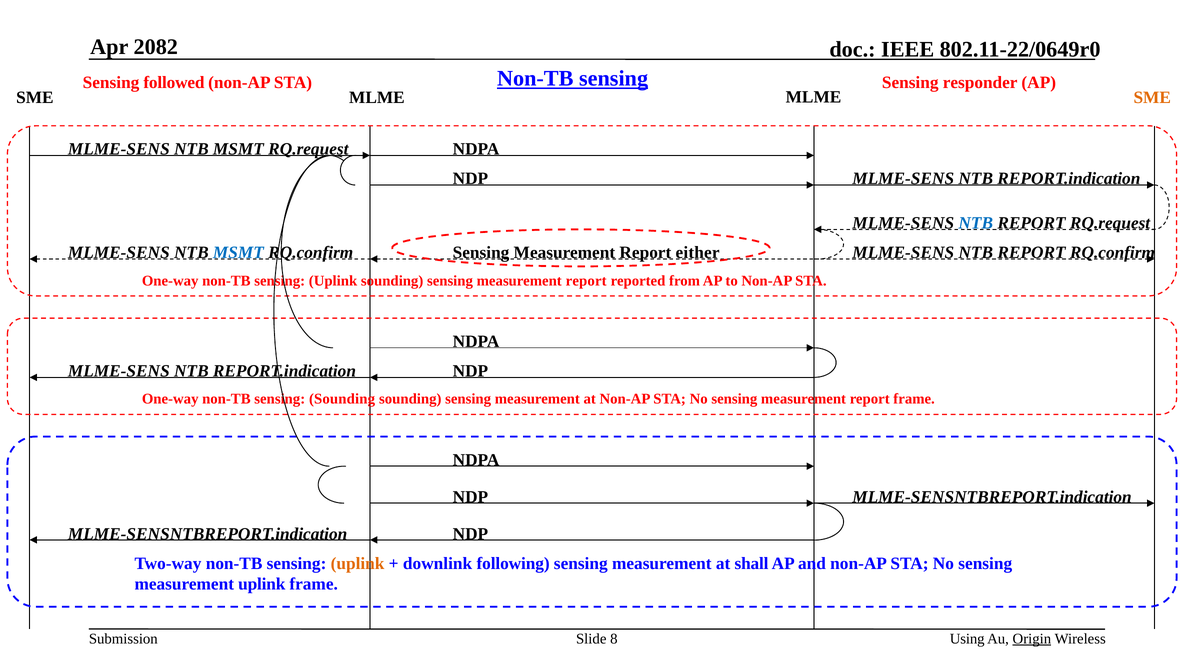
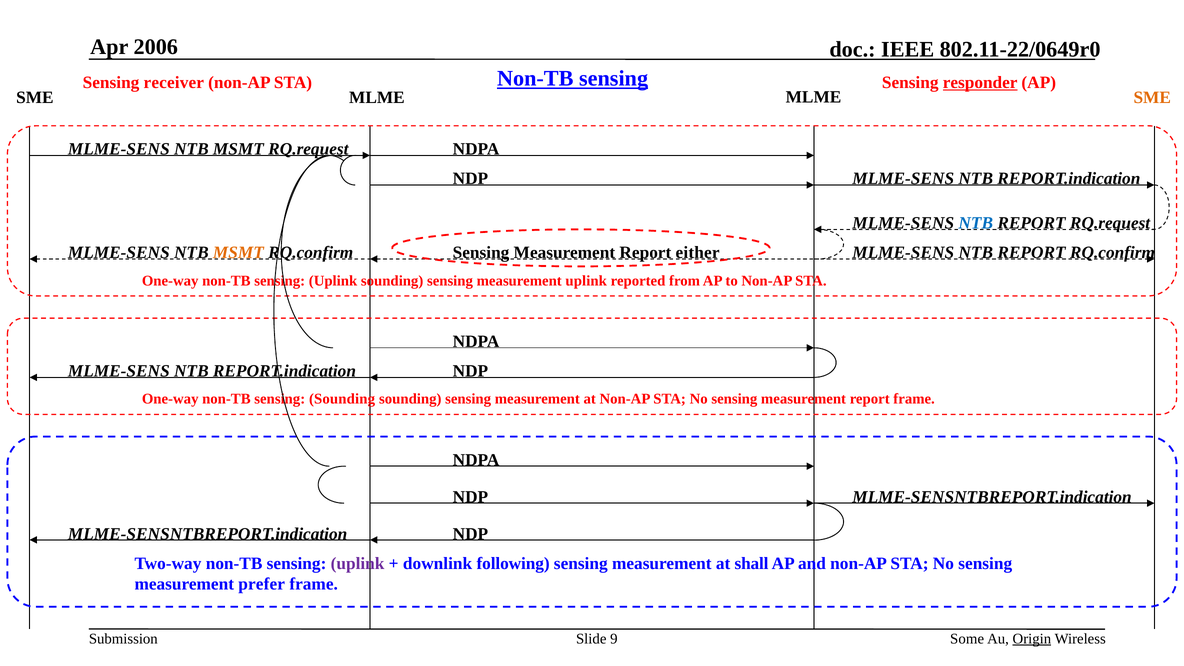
2082: 2082 -> 2006 (156, 47)
followed: followed -> receiver (174, 83)
responder underline: none -> present (980, 83)
MSMT colour: blue -> orange (238, 253)
sounding sensing measurement report: report -> uplink (586, 281)
uplink colour: orange -> purple (358, 563)
measurement uplink: uplink -> prefer (262, 584)
8: 8 -> 9 (614, 639)
Using: Using -> Some (967, 639)
